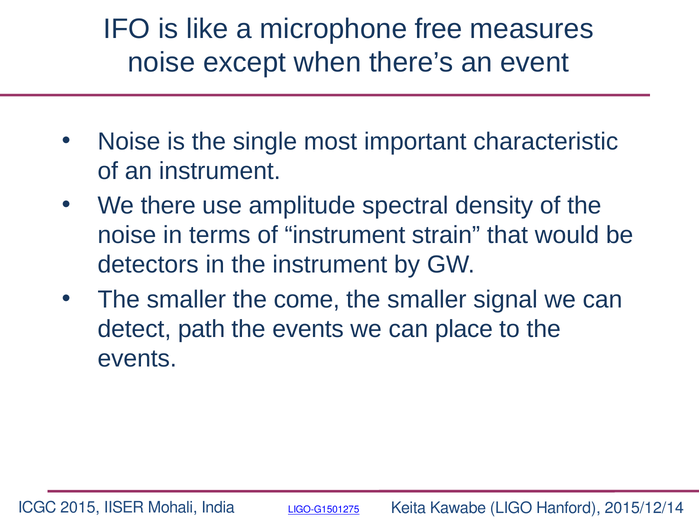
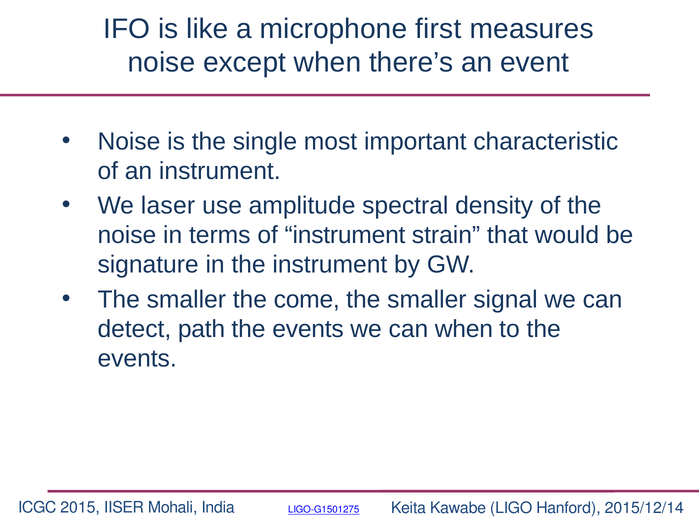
free: free -> first (438, 29)
there: there -> laser (168, 206)
detectors: detectors -> signature (148, 265)
can place: place -> when (464, 329)
